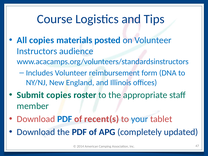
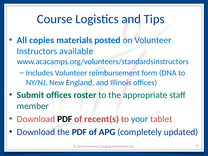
audience: audience -> available (76, 51)
Submit copies: copies -> offices (59, 95)
PDF colour: blue -> black (65, 119)
